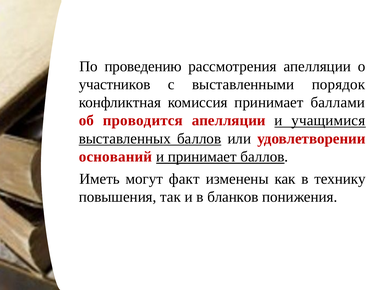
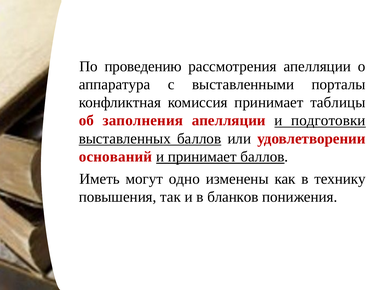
участников: участников -> аппаратура (115, 84)
порядок: порядок -> порталы (339, 84)
баллами: баллами -> таблицы (338, 103)
проводится: проводится -> заполнения (143, 121)
учащимися: учащимися -> подготовки (328, 121)
факт: факт -> одно (184, 179)
